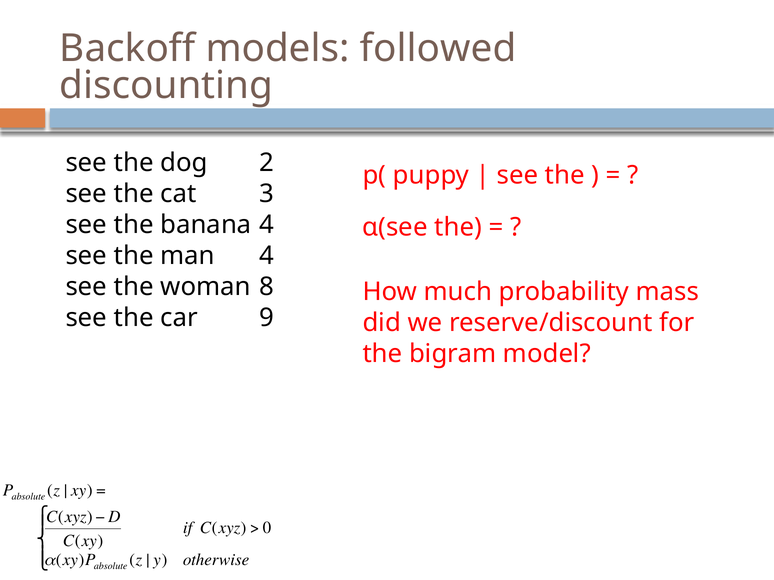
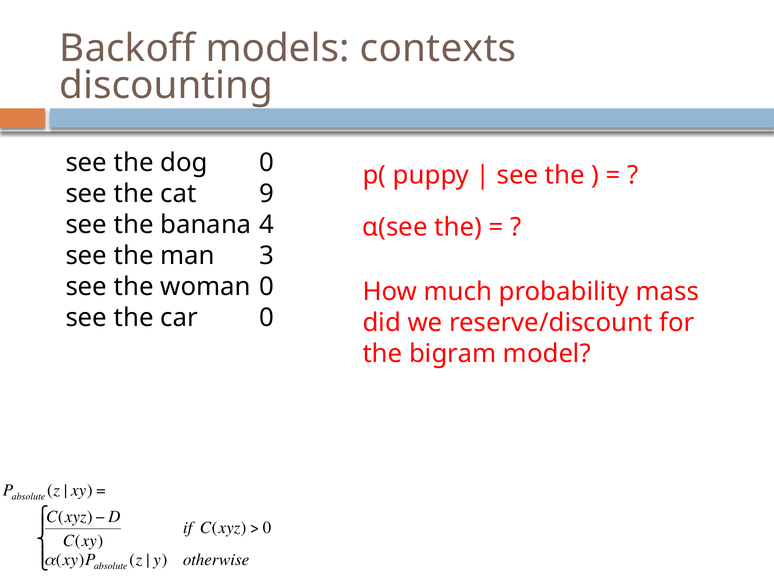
followed: followed -> contexts (438, 48)
dog 2: 2 -> 0 (267, 163)
3: 3 -> 9 (267, 194)
man 4: 4 -> 3 (267, 256)
woman 8: 8 -> 0 (267, 287)
car 9: 9 -> 0 (267, 318)
